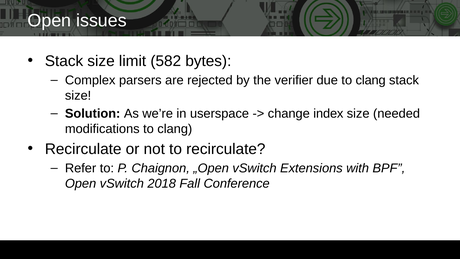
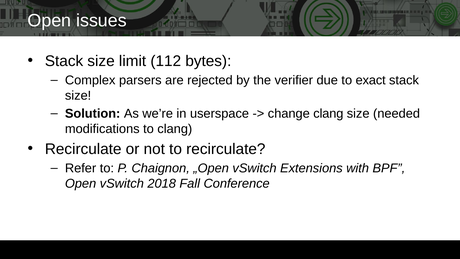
582: 582 -> 112 (166, 61)
due to clang: clang -> exact (371, 80)
change index: index -> clang (328, 113)
